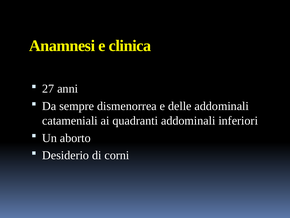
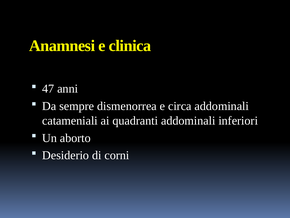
27: 27 -> 47 (48, 89)
delle: delle -> circa (180, 106)
